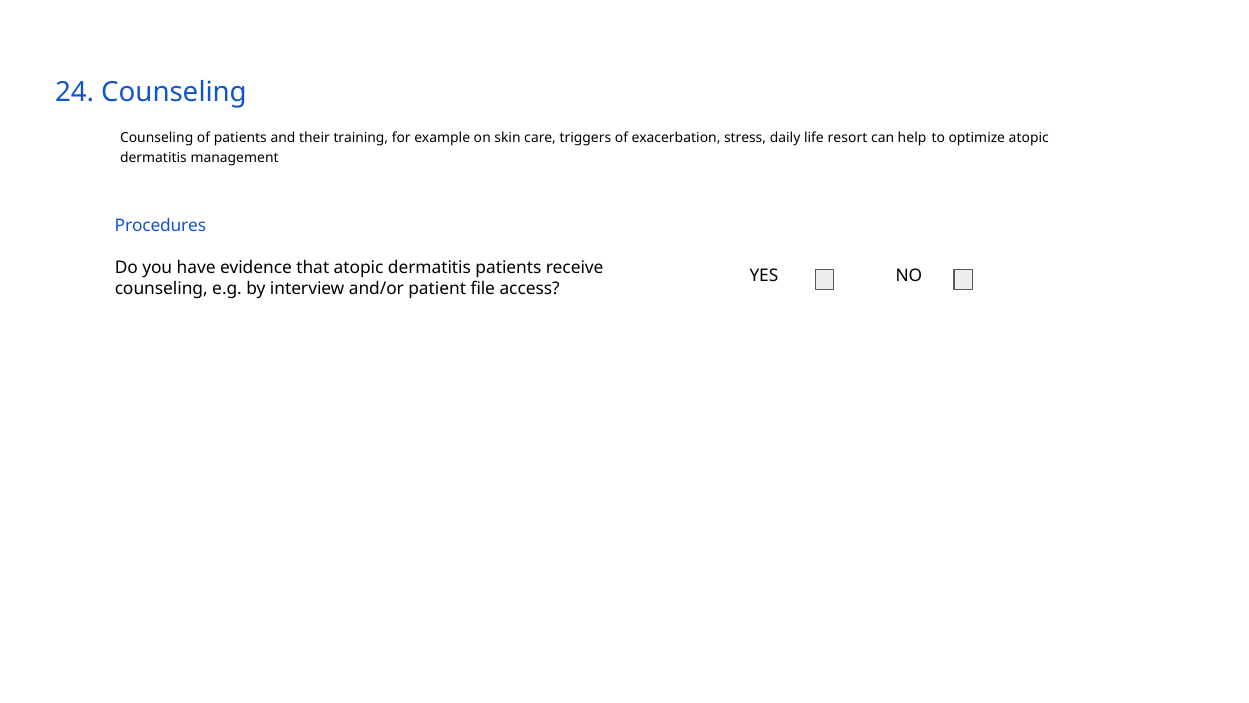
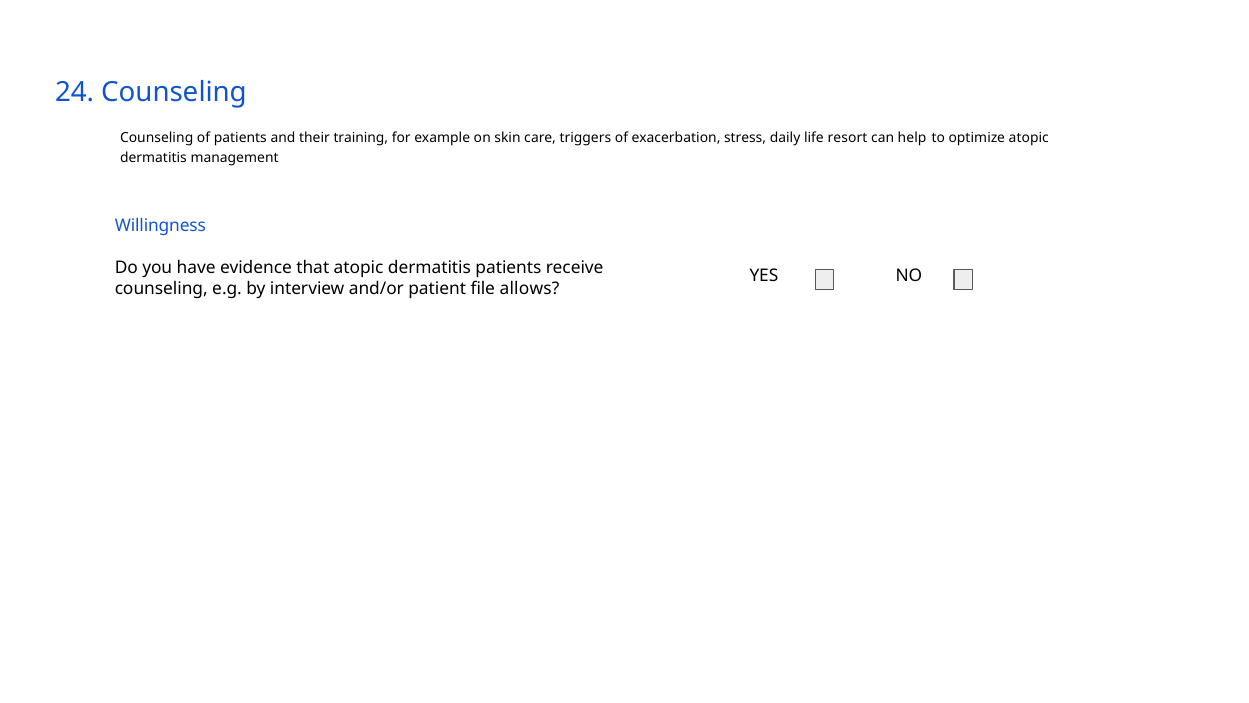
Procedures: Procedures -> Willingness (160, 226)
access: access -> allows (530, 288)
